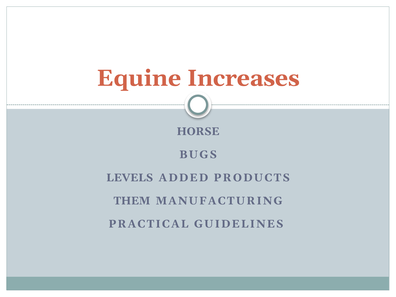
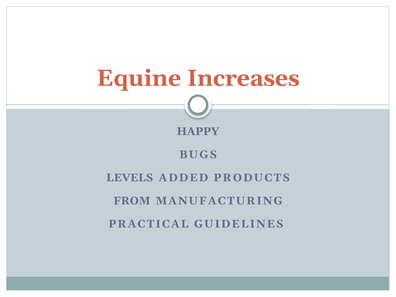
HORSE: HORSE -> HAPPY (198, 131)
THEM: THEM -> FROM (132, 201)
